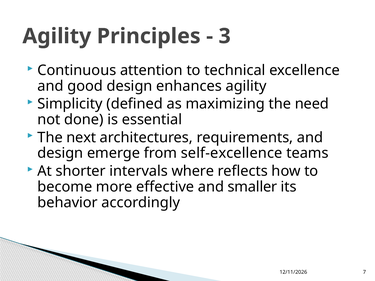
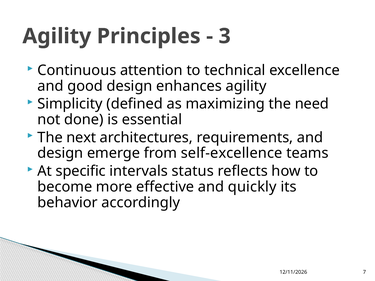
shorter: shorter -> specific (81, 171)
where: where -> status (193, 171)
smaller: smaller -> quickly (252, 187)
